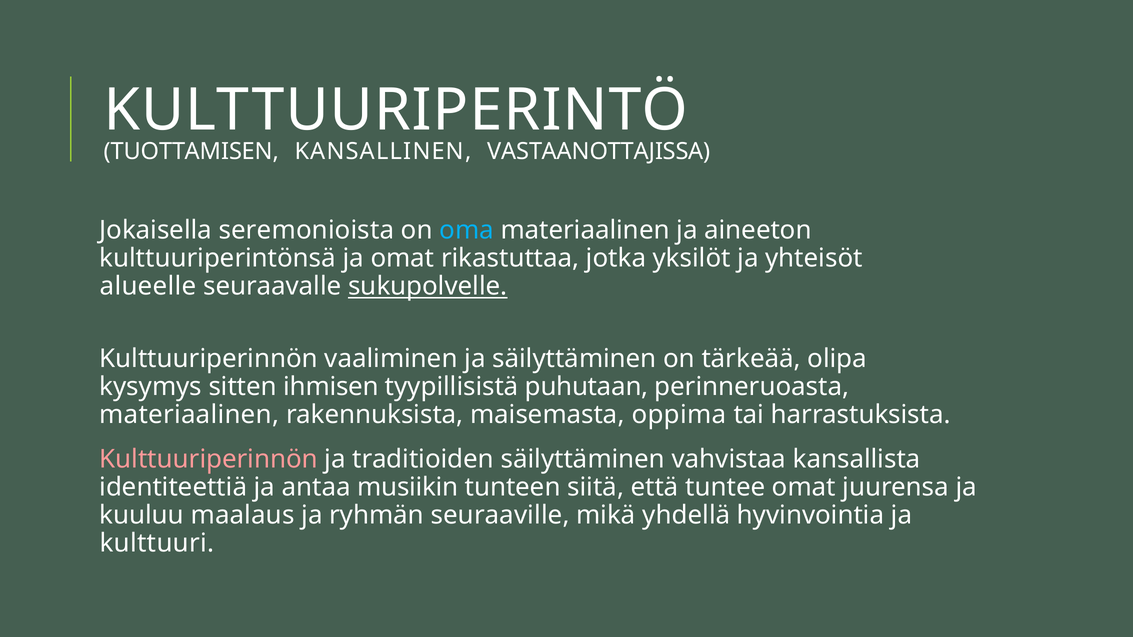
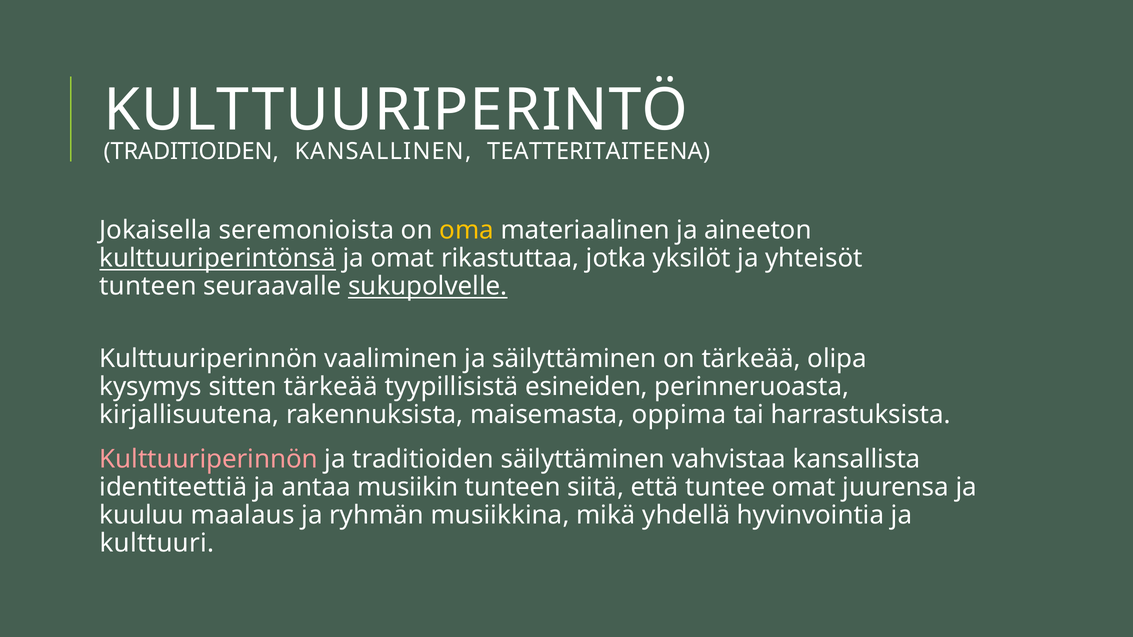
TUOTTAMISEN: TUOTTAMISEN -> TRADITIOIDEN (191, 151)
VASTAANOTTAJISSA: VASTAANOTTAJISSA -> TEATTERITAITEENA (599, 151)
oma colour: light blue -> yellow (467, 231)
kulttuuriperintönsä underline: none -> present (218, 259)
alueelle: alueelle -> tunteen (148, 287)
sitten ihmisen: ihmisen -> tärkeää (331, 387)
puhutaan: puhutaan -> esineiden (587, 387)
materiaalinen: materiaalinen -> kirjallisuutena (189, 415)
seuraaville: seuraaville -> musiikkina (500, 516)
